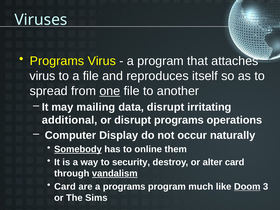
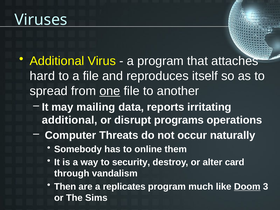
Programs: Programs -> Additional (57, 61)
virus: virus -> hard (42, 76)
data disrupt: disrupt -> reports (166, 107)
Display: Display -> Threats (119, 135)
Somebody underline: present -> none (78, 149)
vandalism underline: present -> none (115, 174)
Card: Card -> Then (65, 187)
a programs: programs -> replicates (124, 187)
